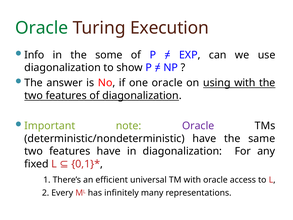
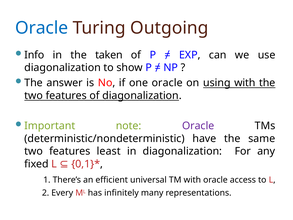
Oracle colour: green -> blue (42, 28)
Execution: Execution -> Outgoing (169, 28)
some: some -> taken (109, 55)
features have: have -> least (109, 151)
